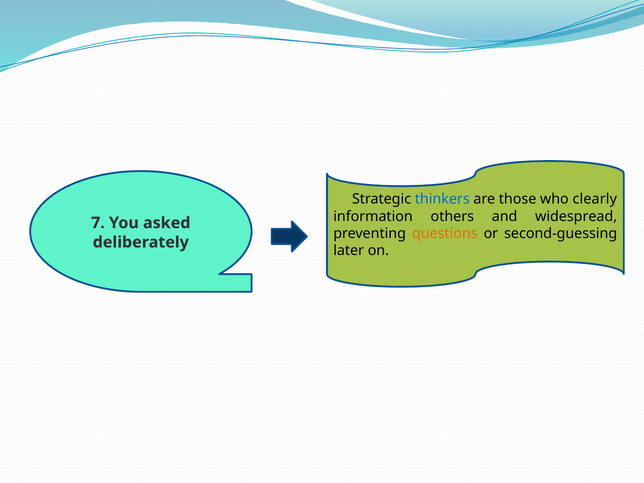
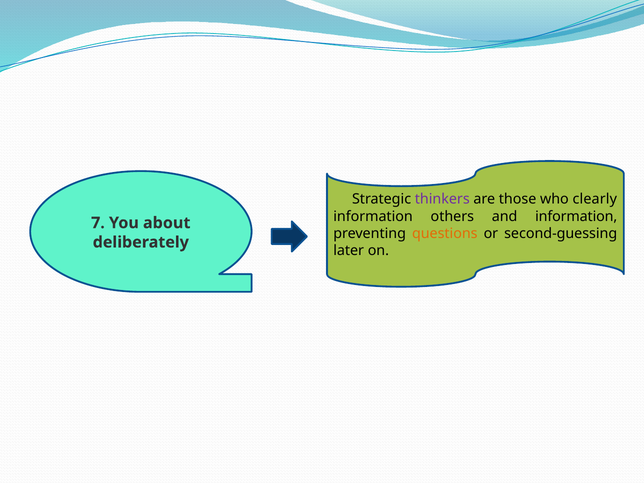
thinkers colour: blue -> purple (442, 199)
and widespread: widespread -> information (576, 216)
asked: asked -> about (167, 223)
